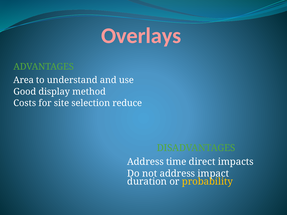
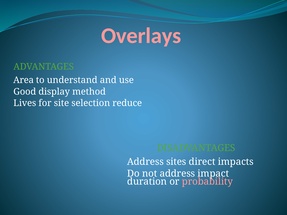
Costs: Costs -> Lives (25, 103)
time: time -> sites (176, 162)
probability colour: yellow -> pink (207, 182)
